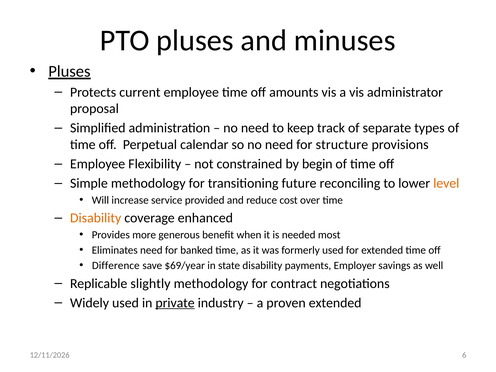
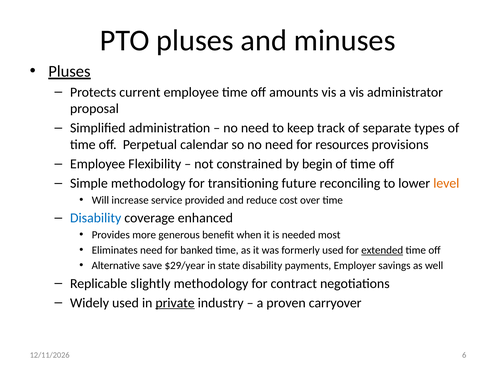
structure: structure -> resources (342, 145)
Disability colour: orange -> blue (96, 218)
extended underline: none -> present (382, 250)
Difference: Difference -> Alternative (116, 266)
$69/year: $69/year -> $29/year (185, 266)
proven extended: extended -> carryover (335, 303)
